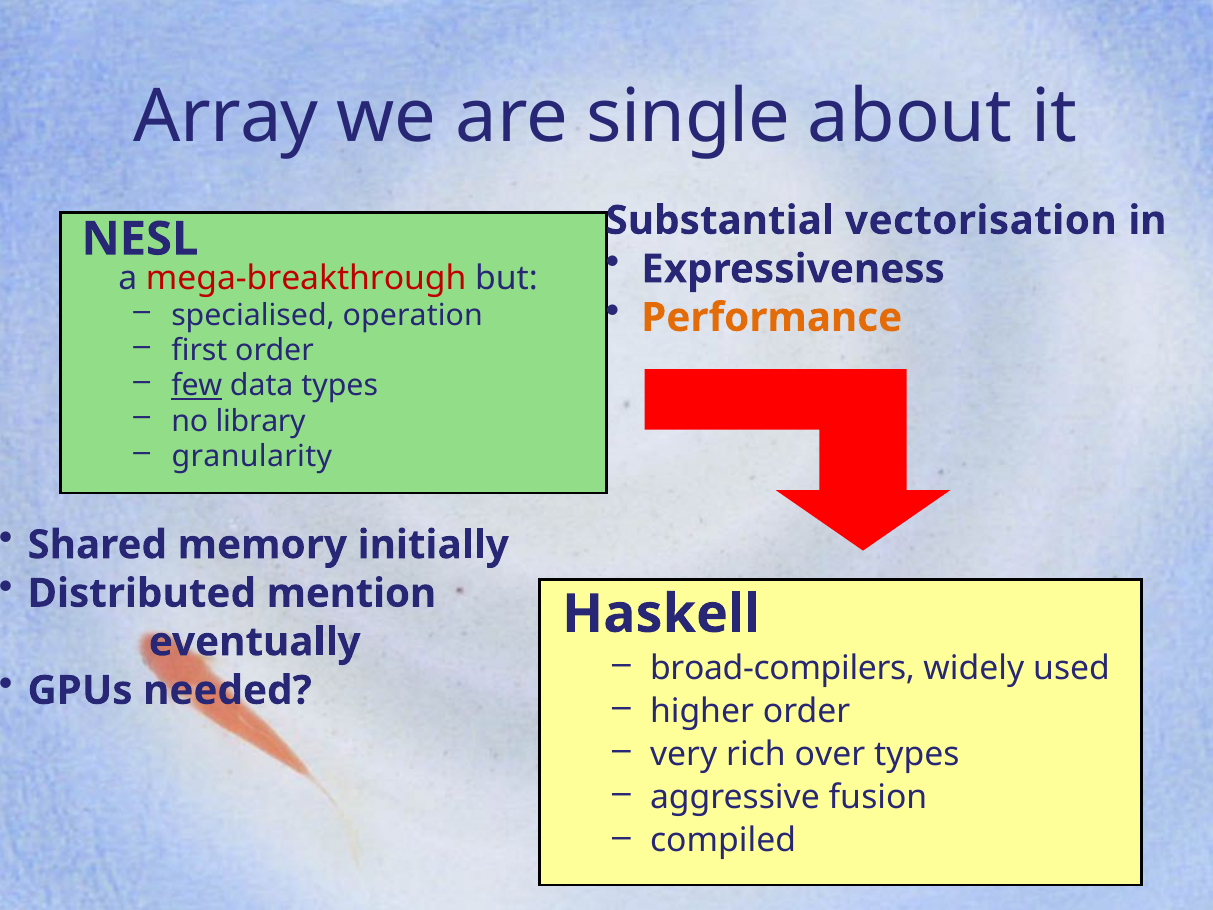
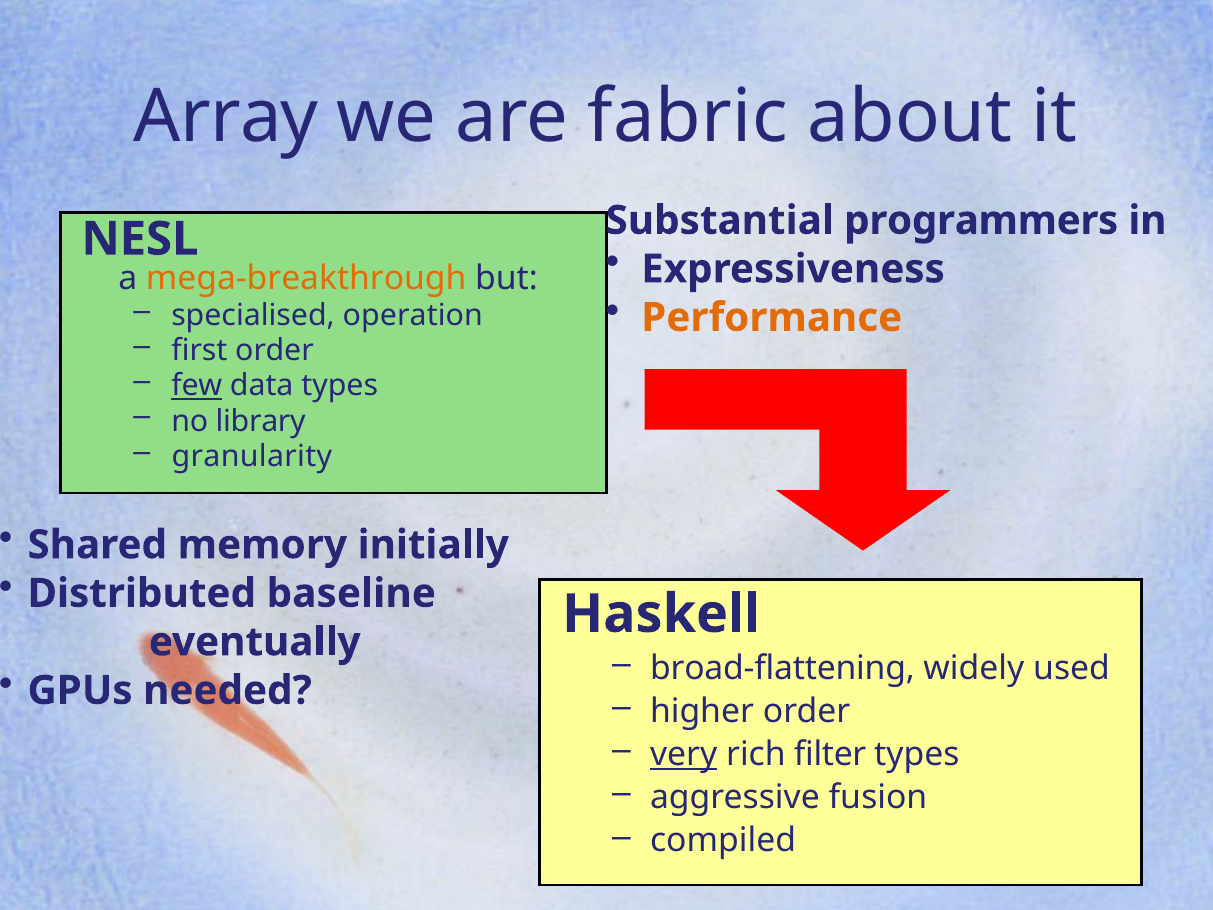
single: single -> fabric (688, 117)
vectorisation: vectorisation -> programmers (981, 220)
mega-breakthrough colour: red -> orange (306, 278)
mention: mention -> baseline (351, 593)
broad-compilers: broad-compilers -> broad-flattening (782, 668)
very underline: none -> present (684, 754)
over: over -> filter (830, 754)
